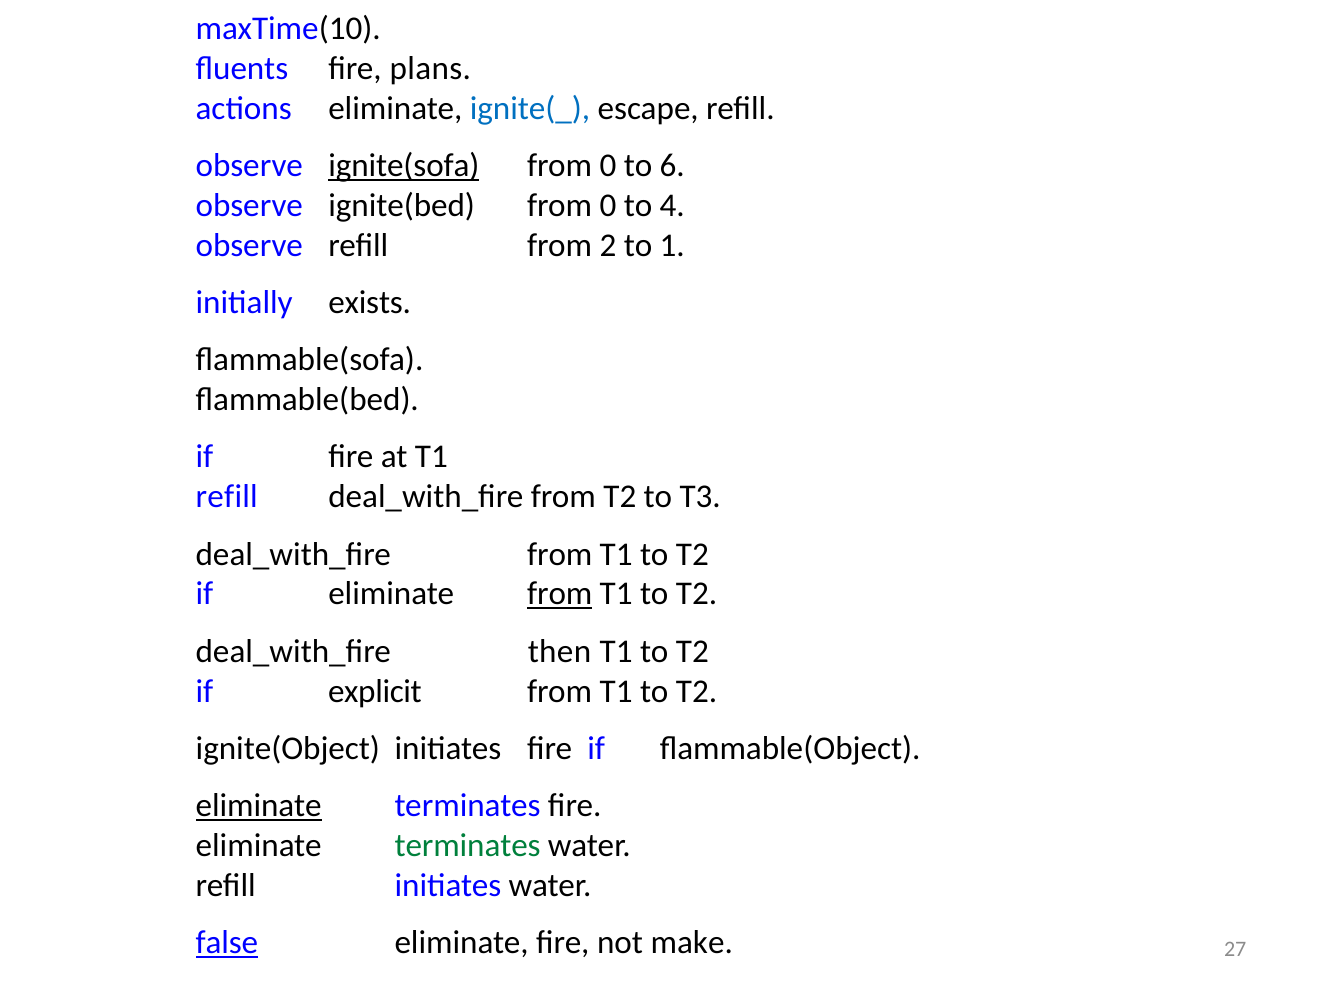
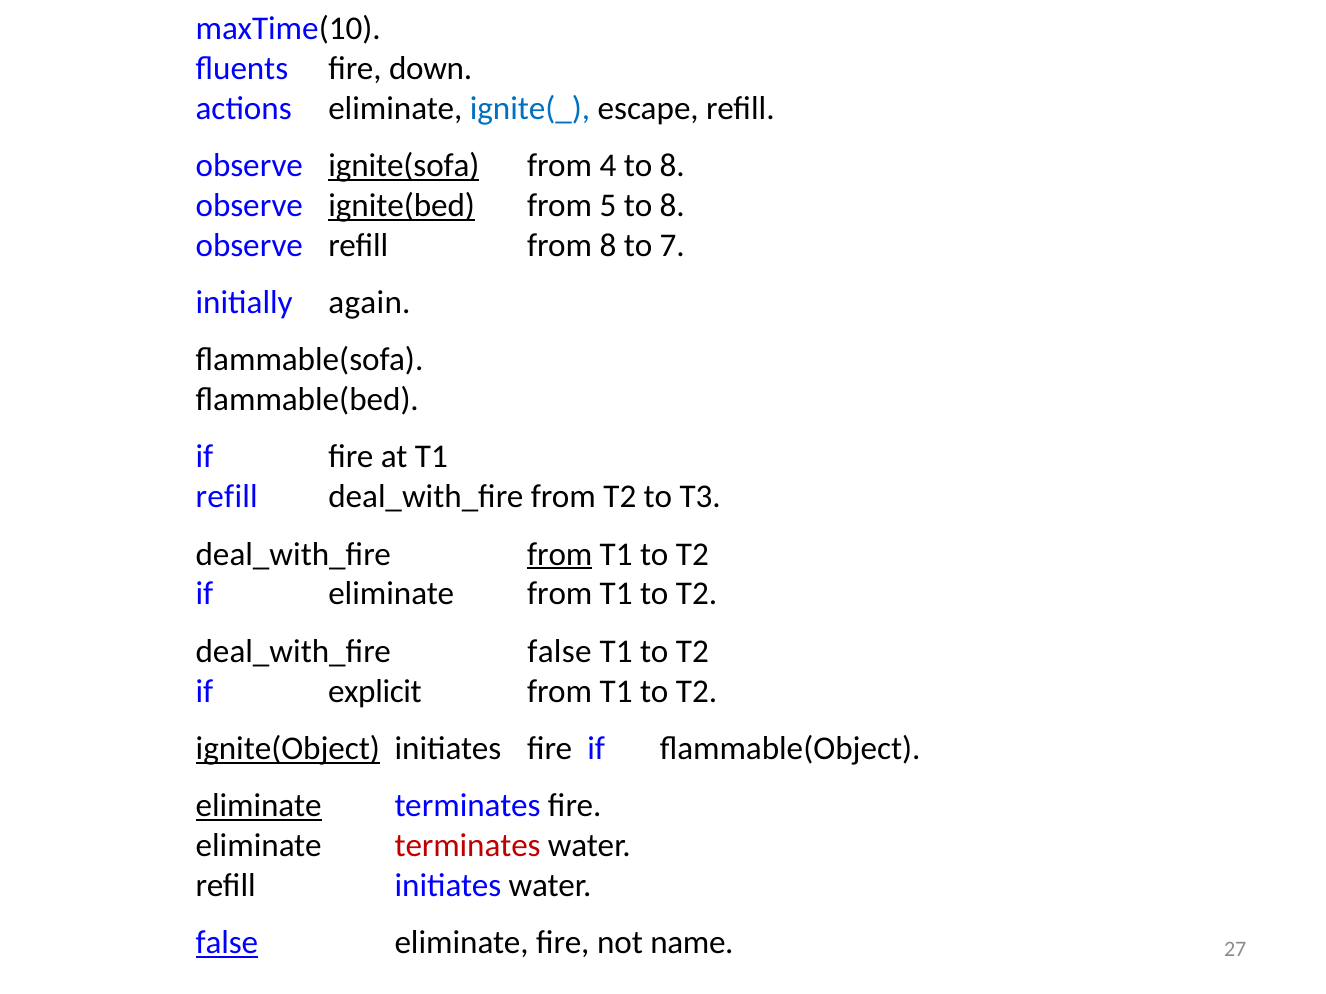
plans: plans -> down (431, 68)
0: 0 -> 4 (608, 166)
6: 6 -> 8 (672, 166)
ignite(bed underline: none -> present (402, 205)
0: 0 -> 5 (608, 205)
4: 4 -> 8 (672, 205)
from 2: 2 -> 8 (608, 245)
1: 1 -> 7 (672, 245)
exists: exists -> again (369, 303)
from underline: none -> present (560, 554)
from underline: present -> none (560, 594)
deal_with_fire then: then -> false (560, 652)
ignite(Object underline: none -> present (288, 749)
terminates colour: green -> red (468, 846)
make: make -> name (692, 943)
